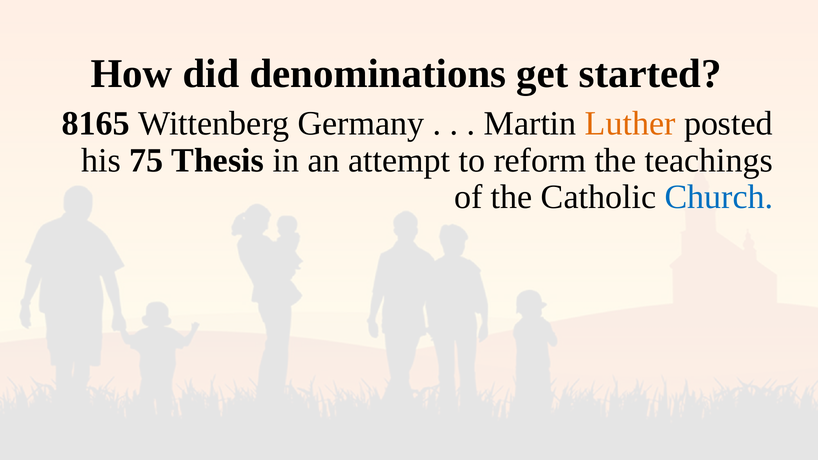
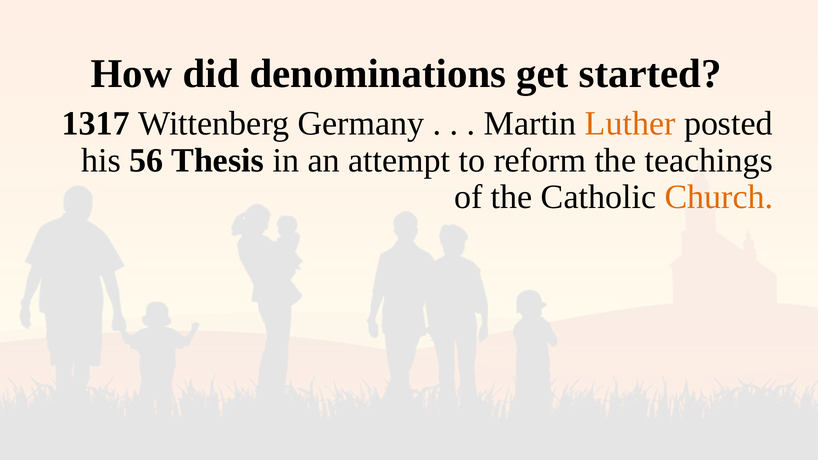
8165: 8165 -> 1317 (96, 124)
75: 75 -> 56 (146, 160)
Church colour: blue -> orange (719, 197)
